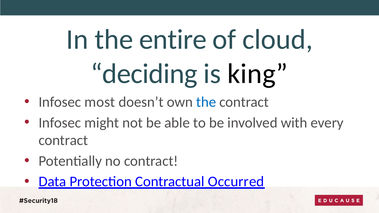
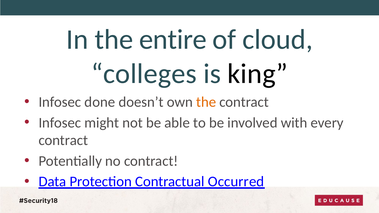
deciding: deciding -> colleges (144, 74)
most: most -> done (100, 102)
the colour: blue -> orange (206, 102)
